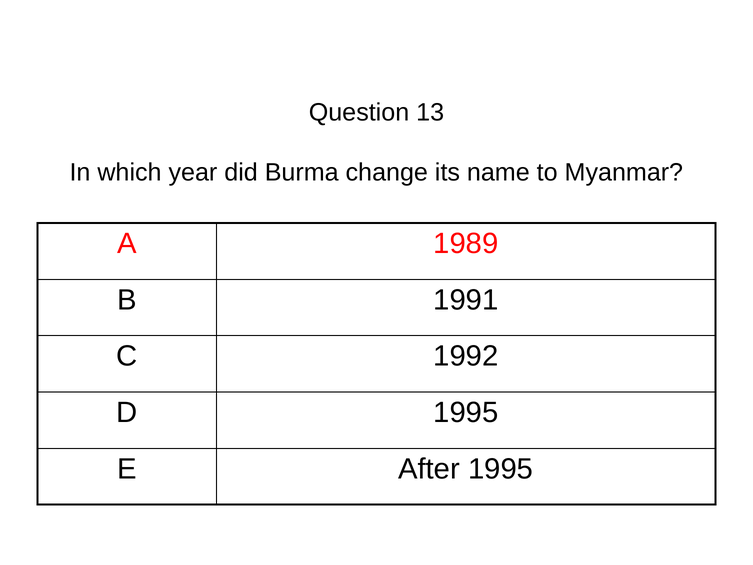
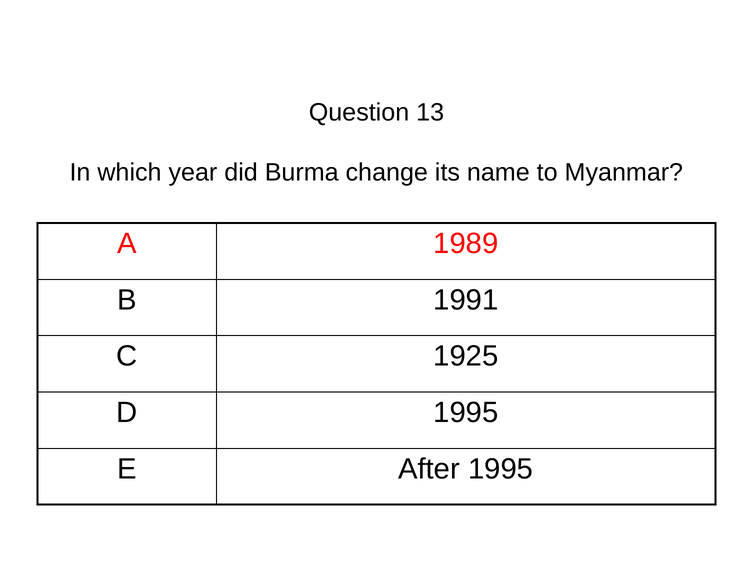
1992: 1992 -> 1925 (466, 356)
